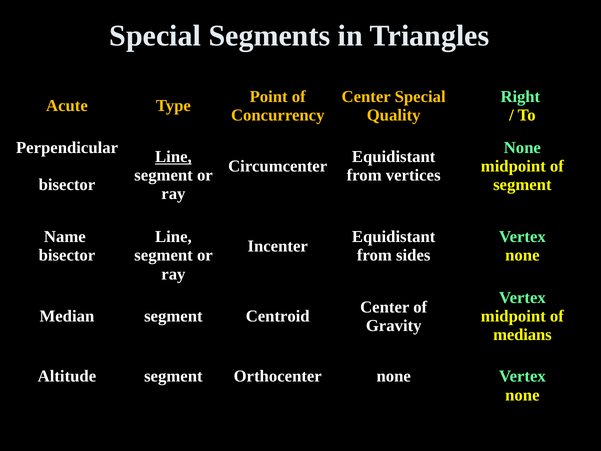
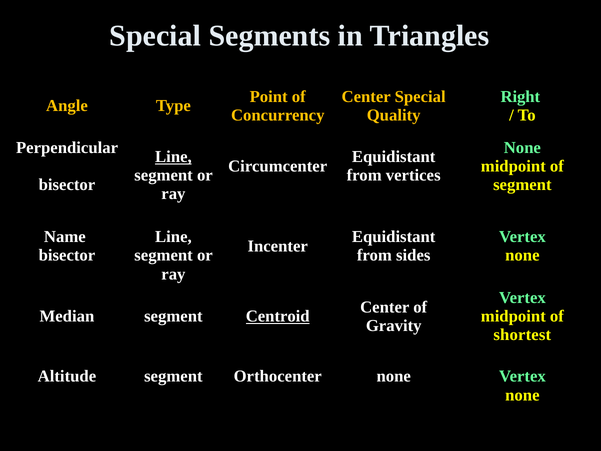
Acute: Acute -> Angle (67, 106)
Centroid underline: none -> present (278, 316)
medians: medians -> shortest (522, 335)
